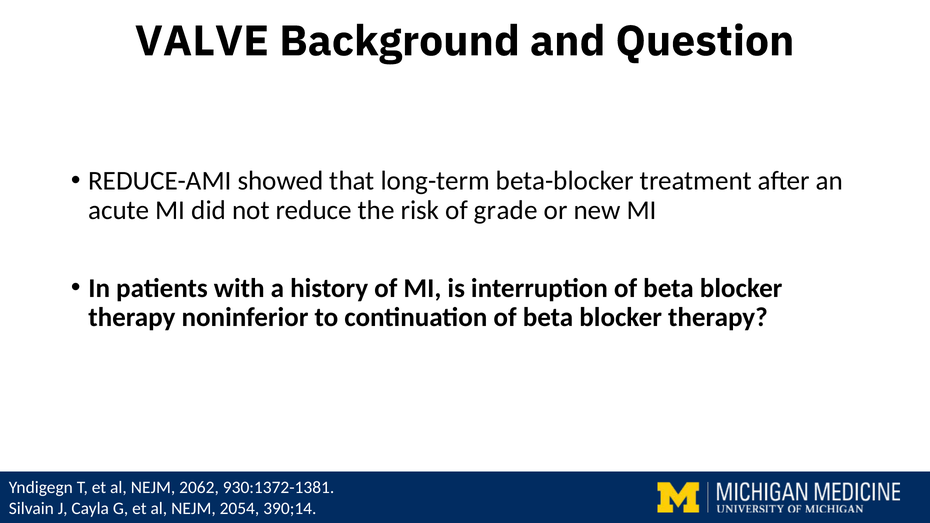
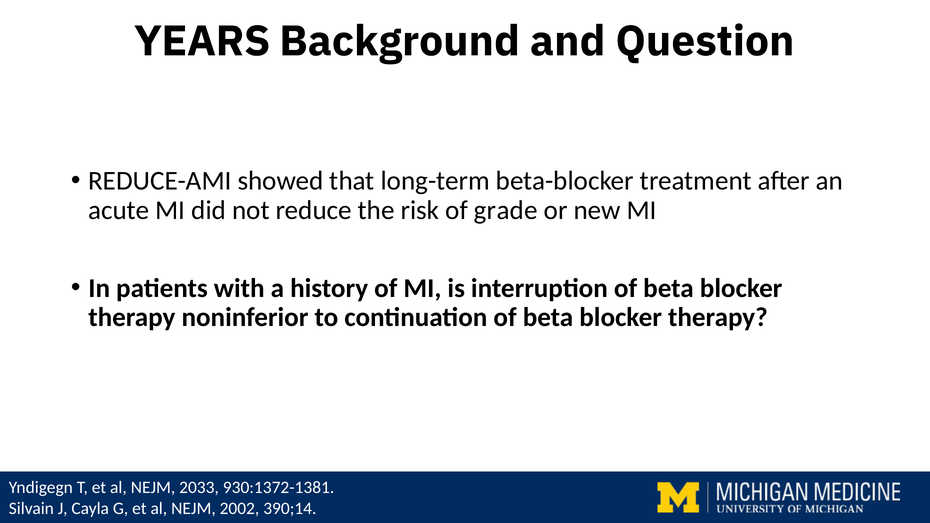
VALVE: VALVE -> YEARS (202, 41)
2062: 2062 -> 2033 (199, 488)
2054: 2054 -> 2002 (239, 509)
